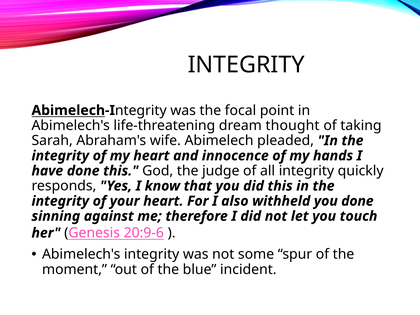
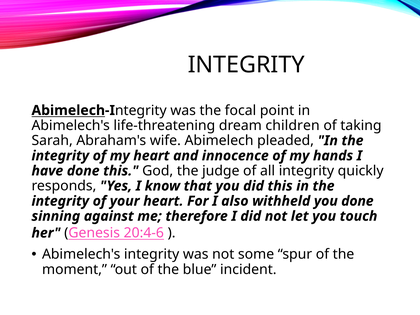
thought: thought -> children (293, 125)
20:9-6: 20:9-6 -> 20:4-6 (144, 233)
